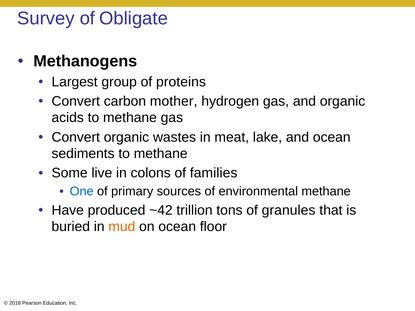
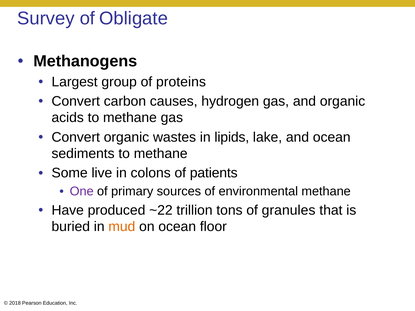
mother: mother -> causes (174, 101)
meat: meat -> lipids (232, 137)
families: families -> patients (214, 173)
One colour: blue -> purple (82, 192)
~42: ~42 -> ~22 (161, 210)
